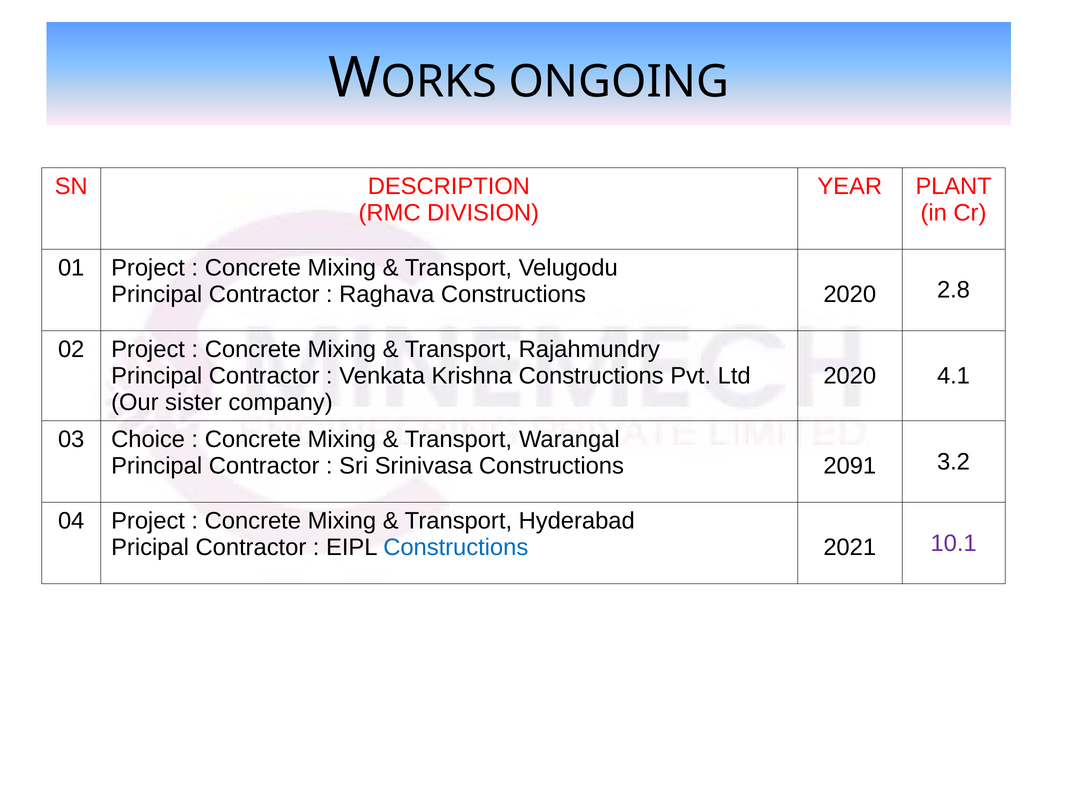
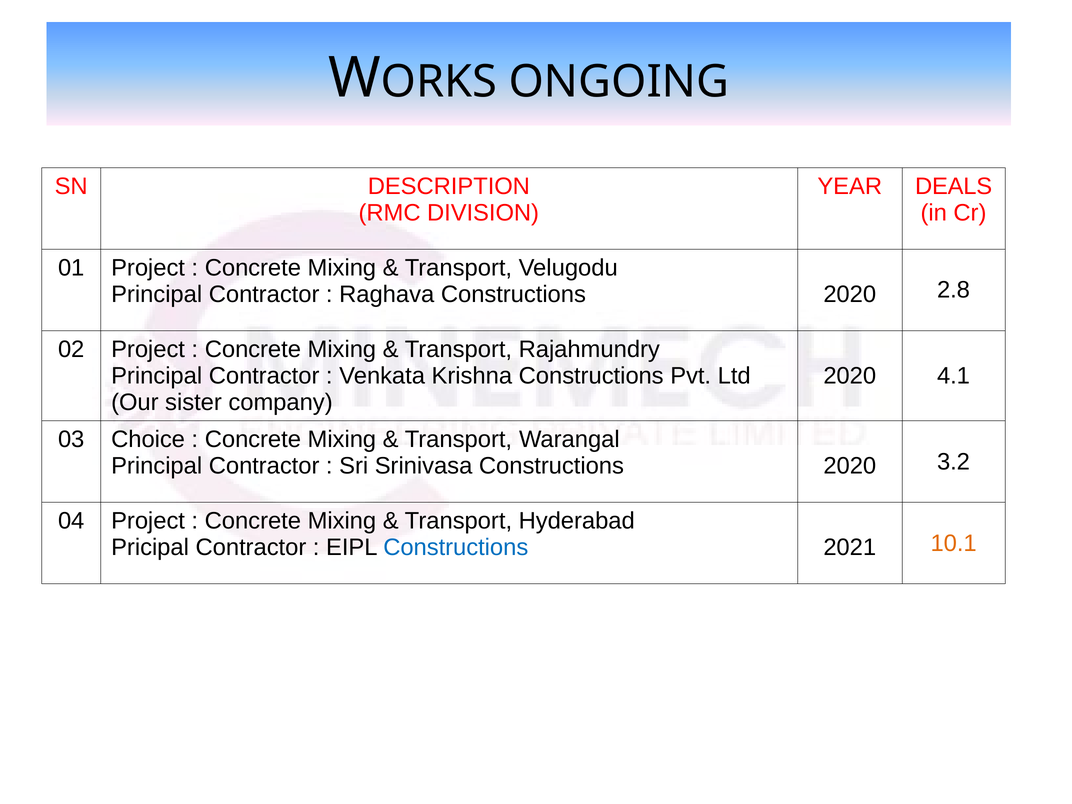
PLANT: PLANT -> DEALS (954, 186)
Srinivasa Constructions 2091: 2091 -> 2020 (850, 466)
10.1 colour: purple -> orange (954, 543)
